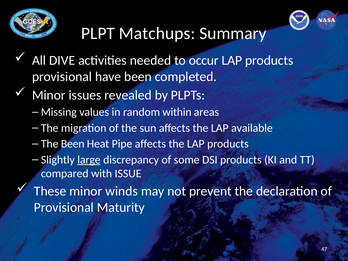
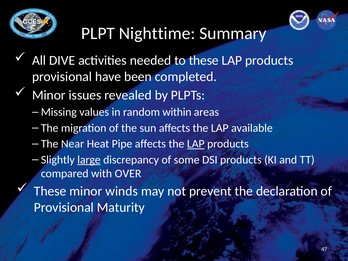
Matchups: Matchups -> Nighttime (157, 33)
to occur: occur -> these (204, 60)
The Been: Been -> Near (73, 144)
LAP underline: none -> present (196, 144)
ISSUE: ISSUE -> OVER (128, 174)
